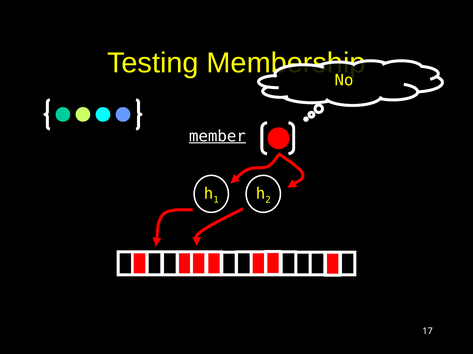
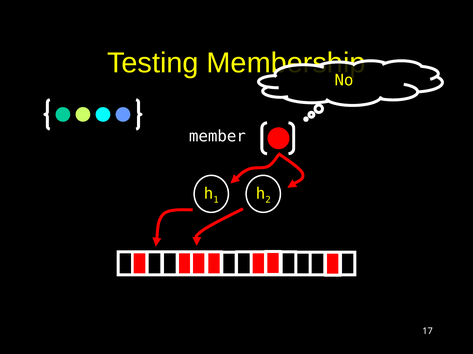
member underline: present -> none (217, 136)
